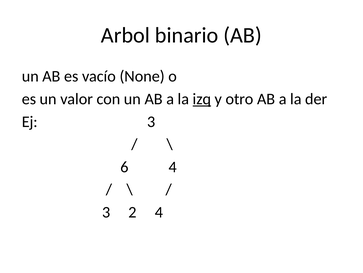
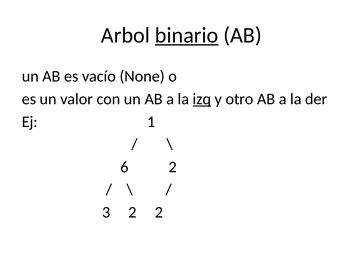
binario underline: none -> present (187, 35)
Ej 3: 3 -> 1 (151, 121)
6 4: 4 -> 2 (173, 167)
2 4: 4 -> 2 (159, 212)
